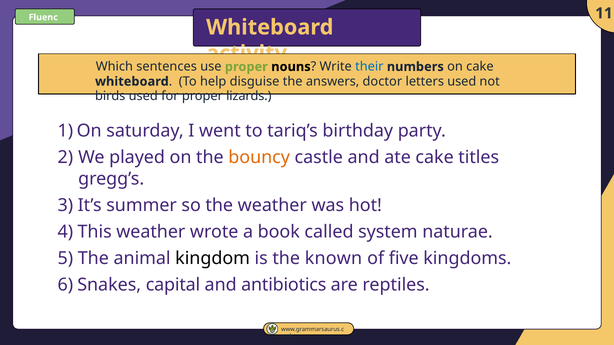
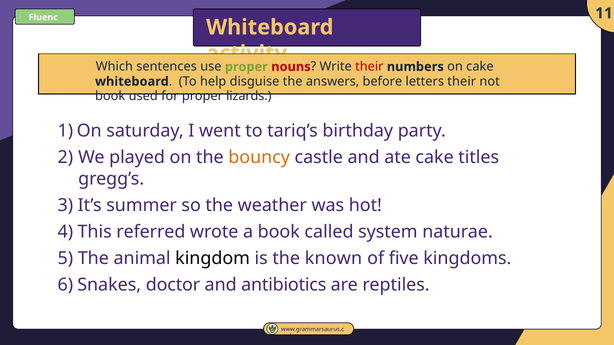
nouns colour: black -> red (291, 67)
their colour: blue -> red (369, 67)
doctor: doctor -> before (382, 82)
letters used: used -> their (462, 82)
birds: birds -> book (110, 96)
weather: weather -> referred (151, 232)
capital: capital -> doctor (173, 285)
